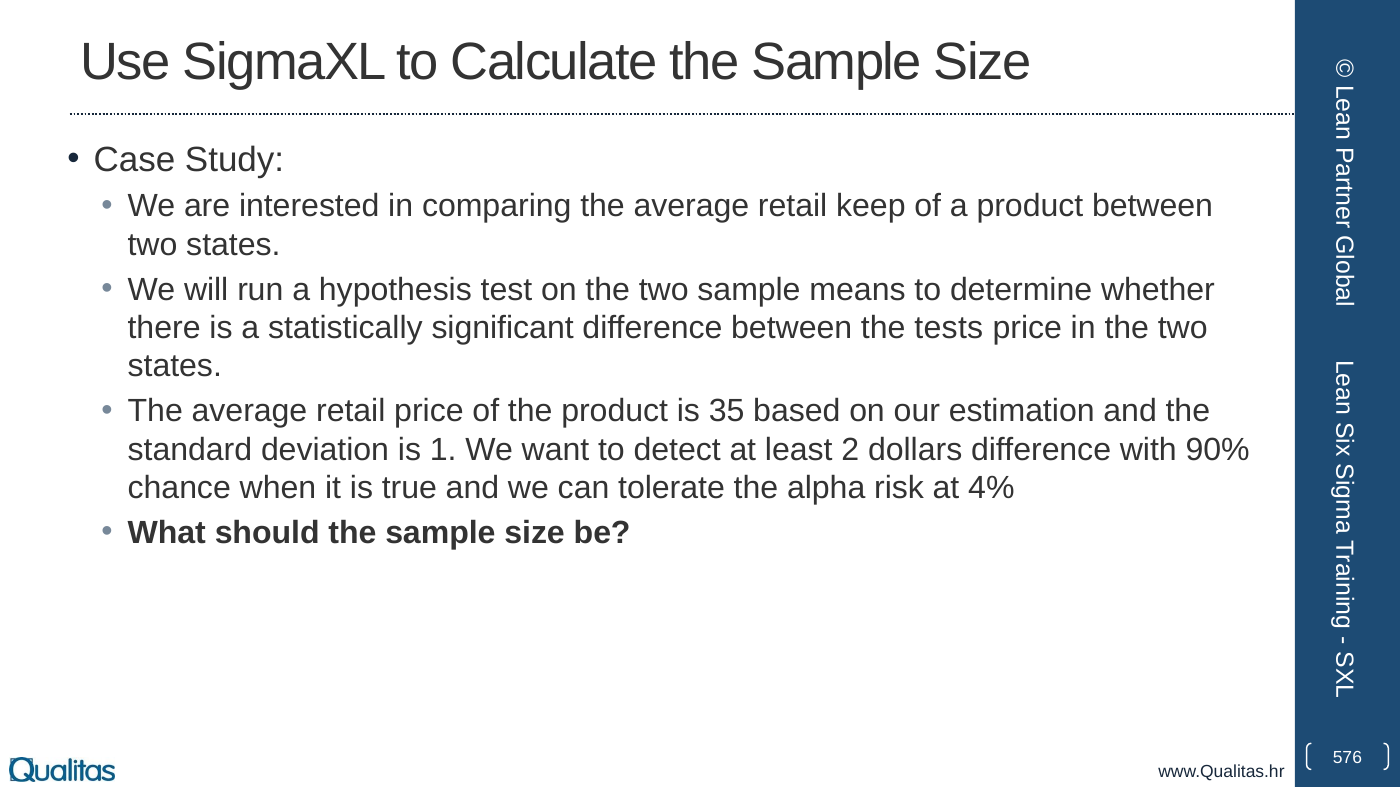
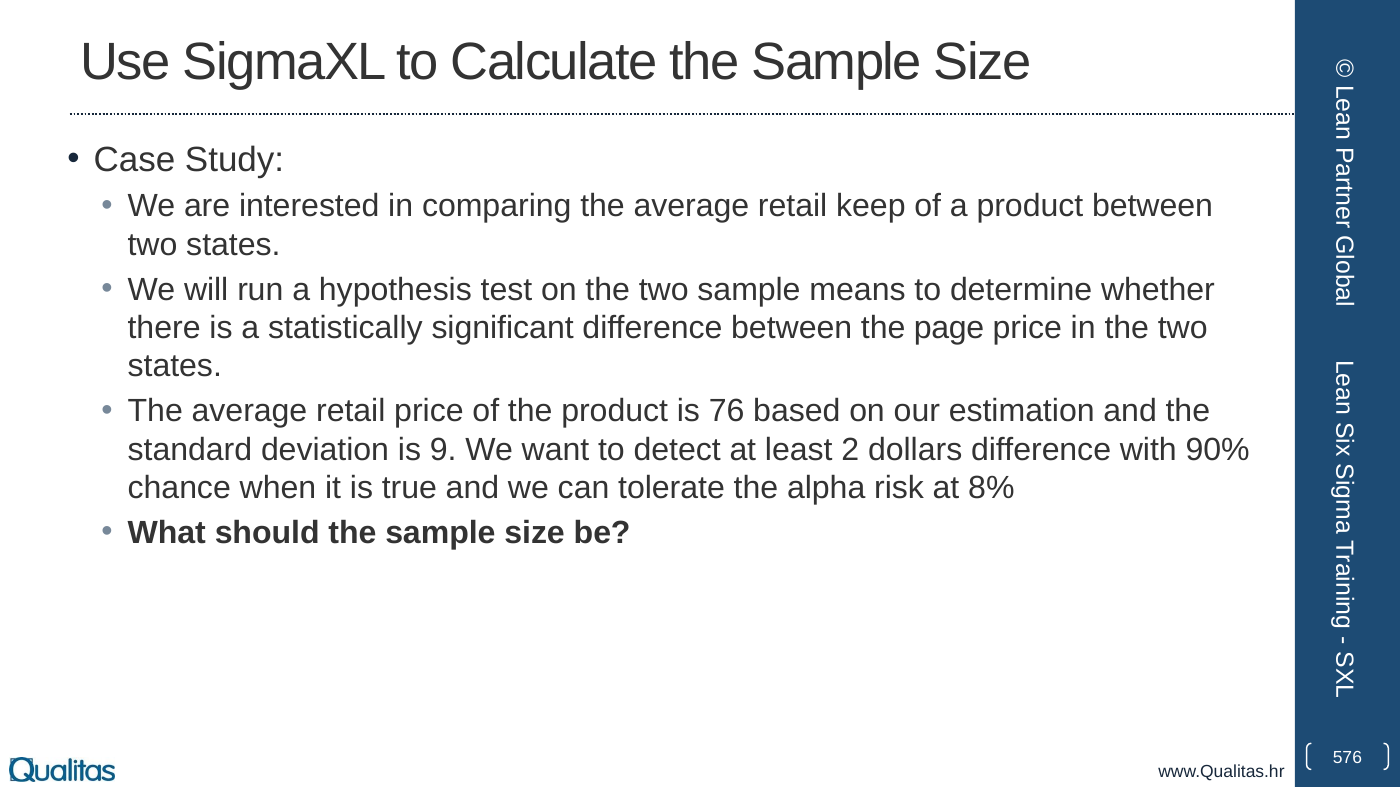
tests: tests -> page (949, 328)
35: 35 -> 76 (727, 411)
1: 1 -> 9 (443, 450)
4%: 4% -> 8% (991, 488)
